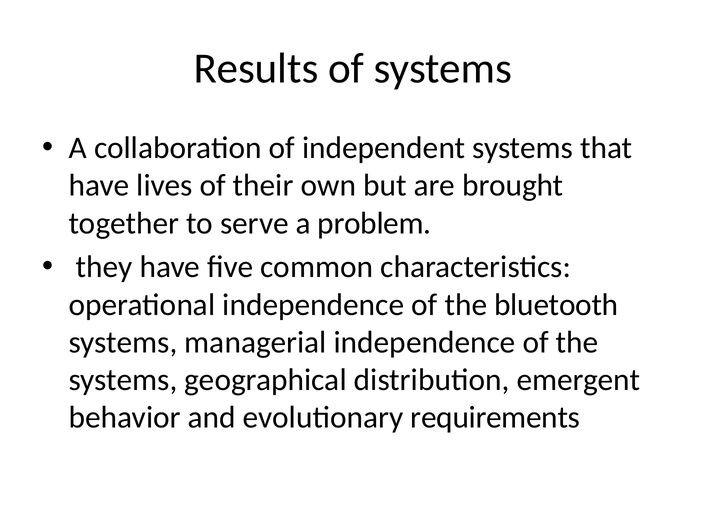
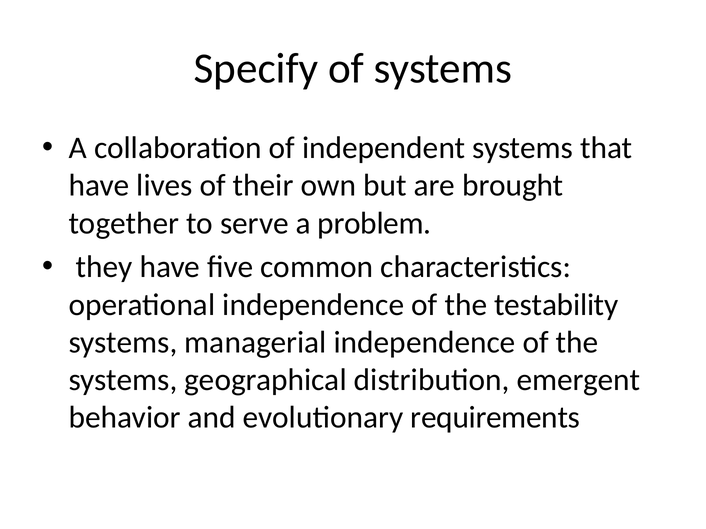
Results: Results -> Specify (256, 68)
bluetooth: bluetooth -> testability (556, 305)
